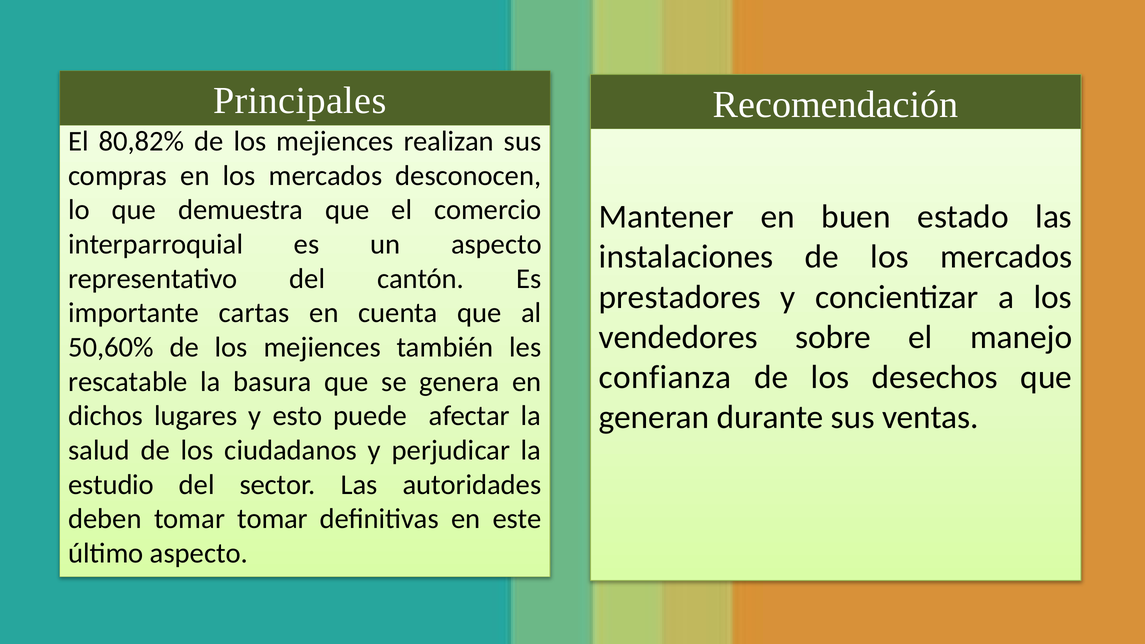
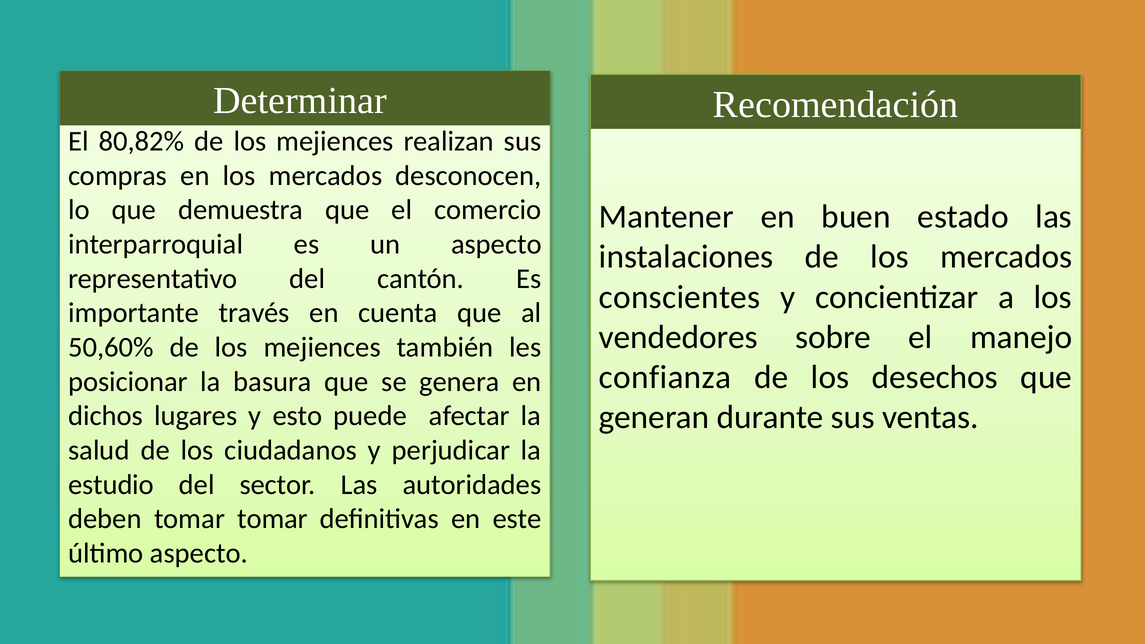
Principales: Principales -> Determinar (300, 101)
prestadores: prestadores -> conscientes (680, 297)
cartas: cartas -> través (254, 313)
rescatable: rescatable -> posicionar (128, 382)
